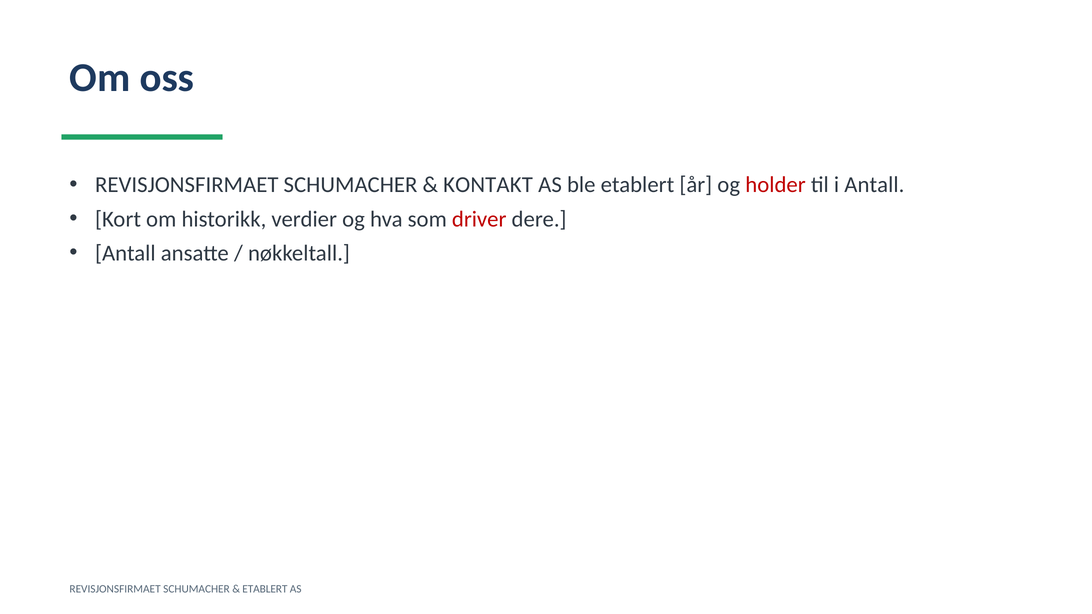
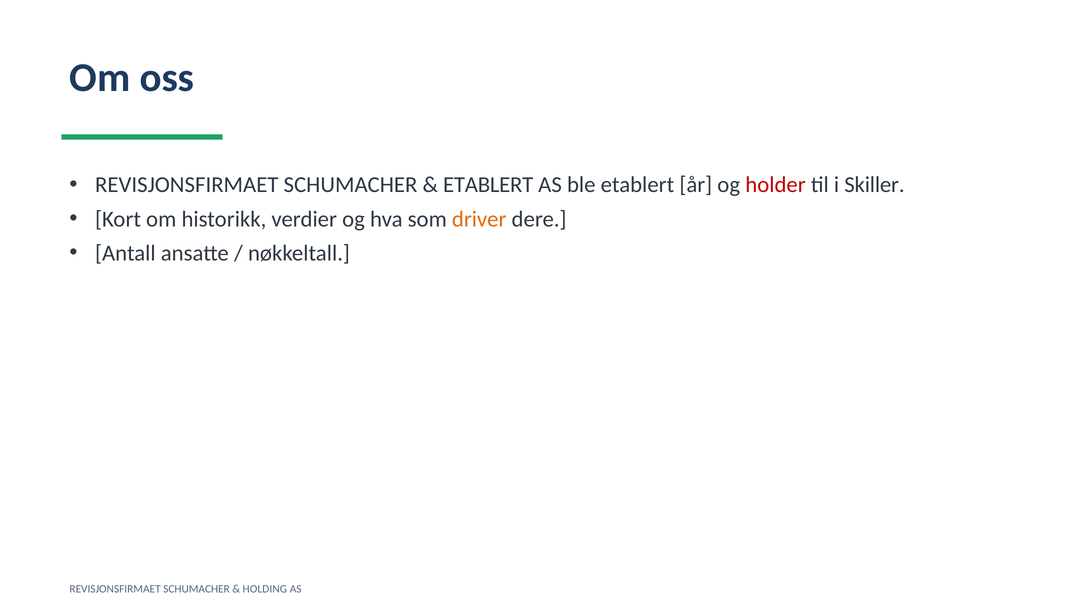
KONTAKT: KONTAKT -> ETABLERT (488, 185)
i Antall: Antall -> Skiller (874, 185)
driver colour: red -> orange (479, 219)
ETABLERT: ETABLERT -> HOLDING (265, 589)
